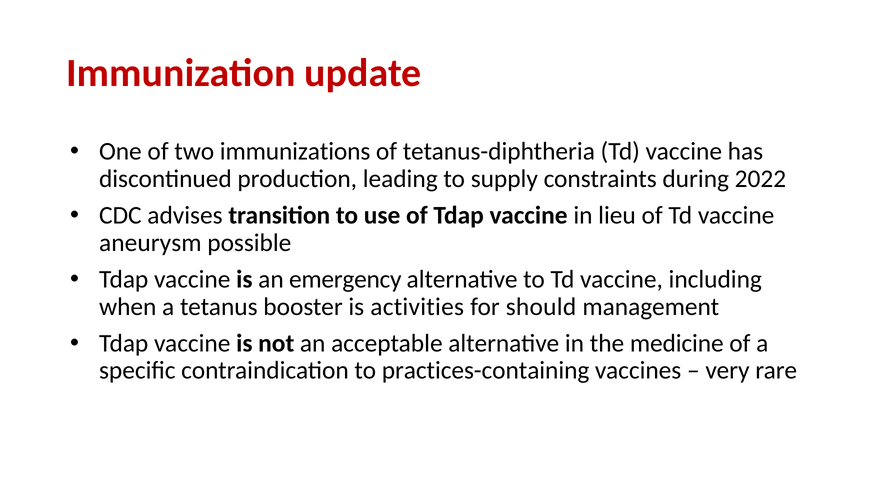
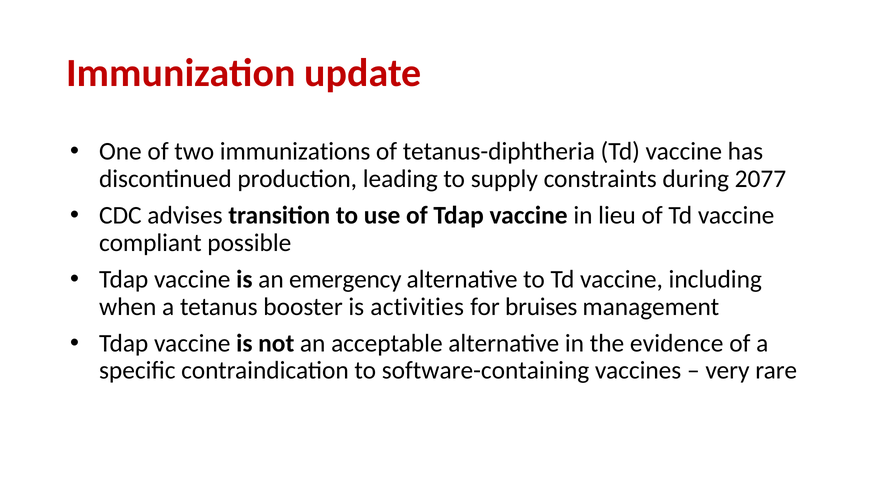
2022: 2022 -> 2077 (760, 179)
aneurysm: aneurysm -> compliant (150, 243)
should: should -> bruises (541, 307)
medicine: medicine -> evidence (677, 343)
practices-containing: practices-containing -> software-containing (486, 371)
